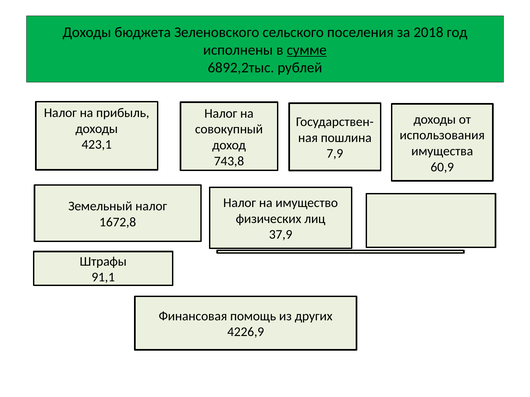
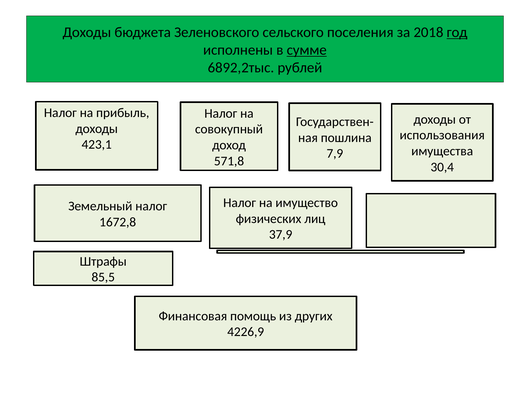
год underline: none -> present (457, 32)
743,8: 743,8 -> 571,8 (229, 161)
60,9: 60,9 -> 30,4 (442, 167)
91,1: 91,1 -> 85,5 (103, 278)
